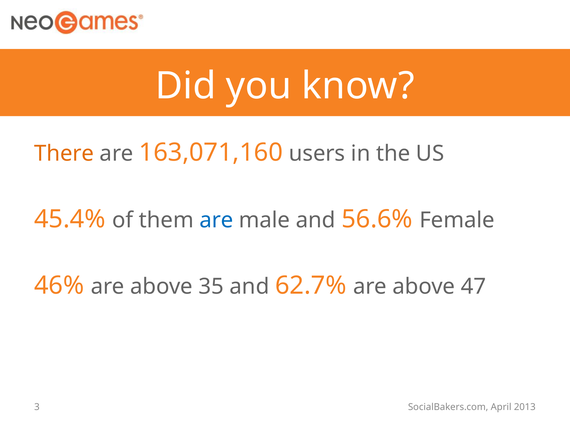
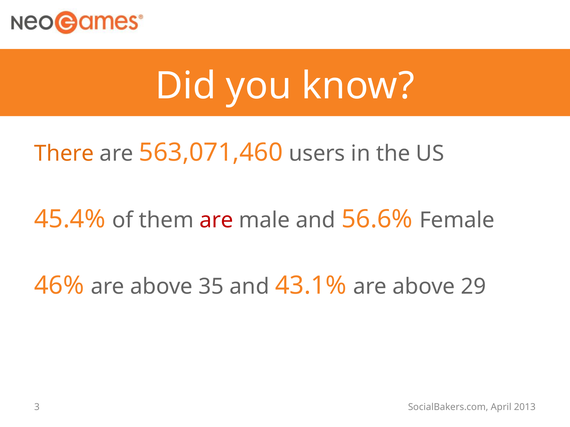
163,071,160: 163,071,160 -> 563,071,460 (211, 153)
are colour: blue -> red (216, 220)
62.7%: 62.7% -> 43.1% (311, 286)
47: 47 -> 29 (474, 287)
